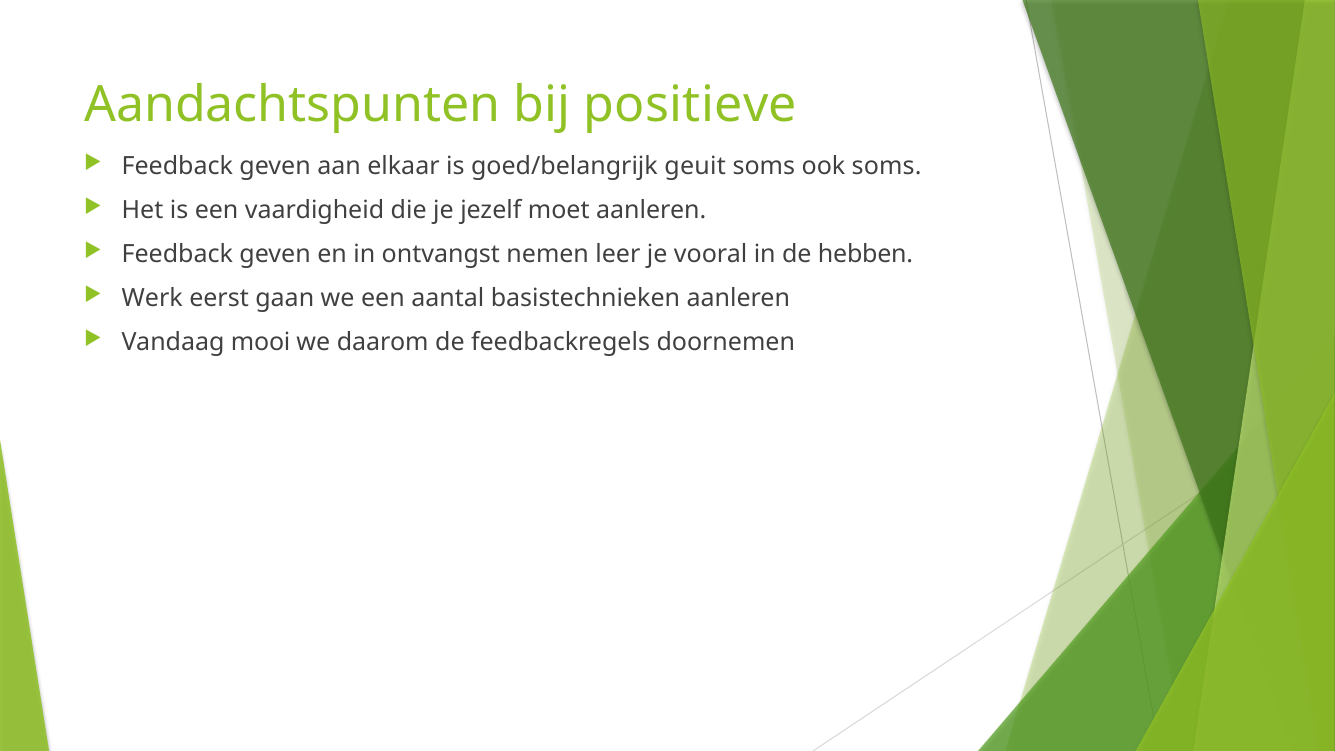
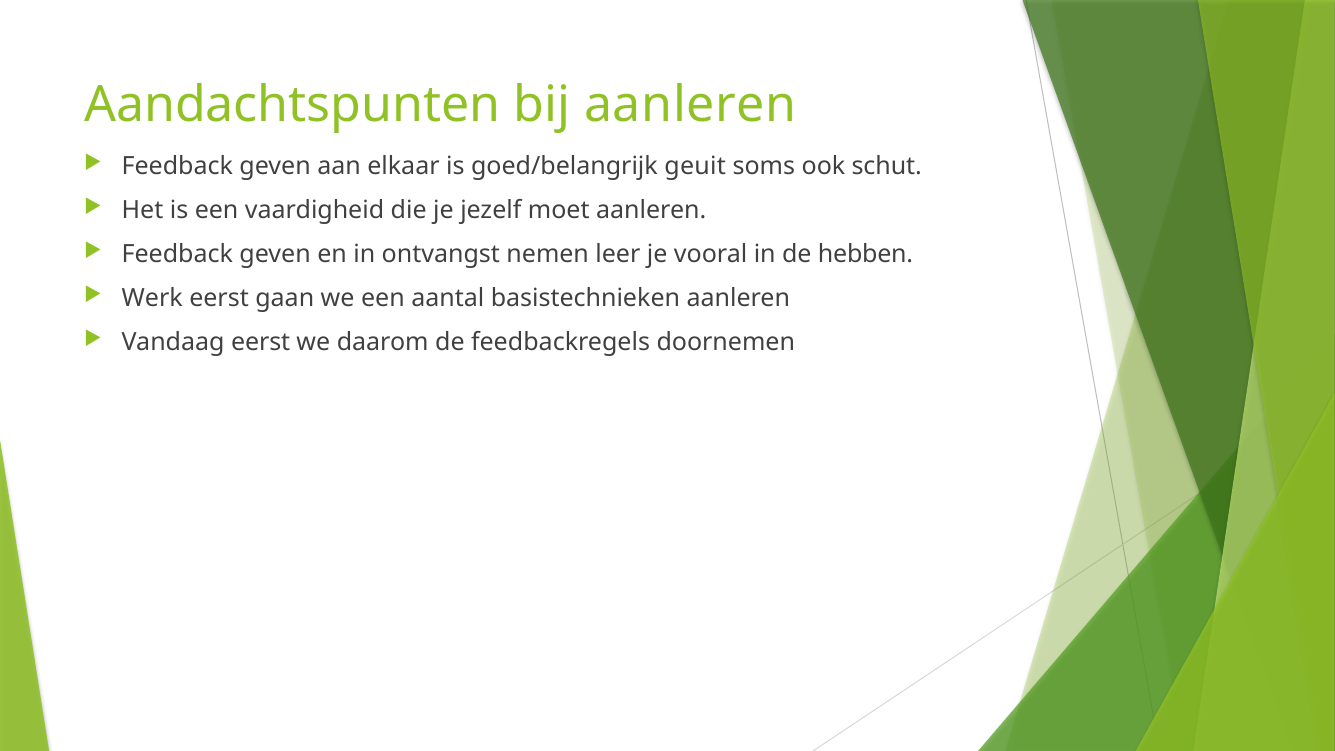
bij positieve: positieve -> aanleren (690, 105)
ook soms: soms -> schut (887, 166)
Vandaag mooi: mooi -> eerst (261, 342)
